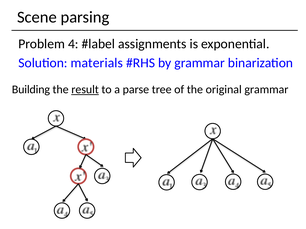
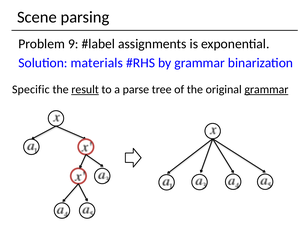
4: 4 -> 9 (73, 44)
Building: Building -> Specific (31, 90)
grammar underline: none -> present (266, 90)
